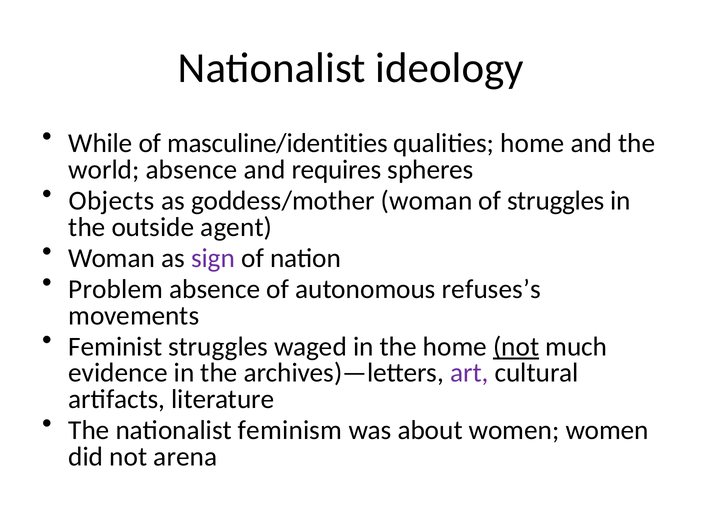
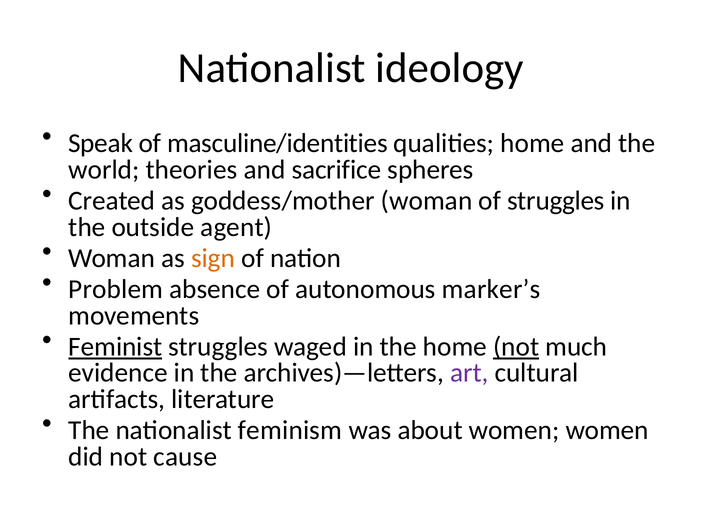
While: While -> Speak (101, 144)
world absence: absence -> theories (191, 170)
requires: requires -> sacrifice (336, 170)
Objects: Objects -> Created (112, 201)
sign colour: purple -> orange (213, 258)
refuses’s: refuses’s -> marker’s (491, 290)
Feminist underline: none -> present (115, 347)
arena: arena -> cause (185, 457)
